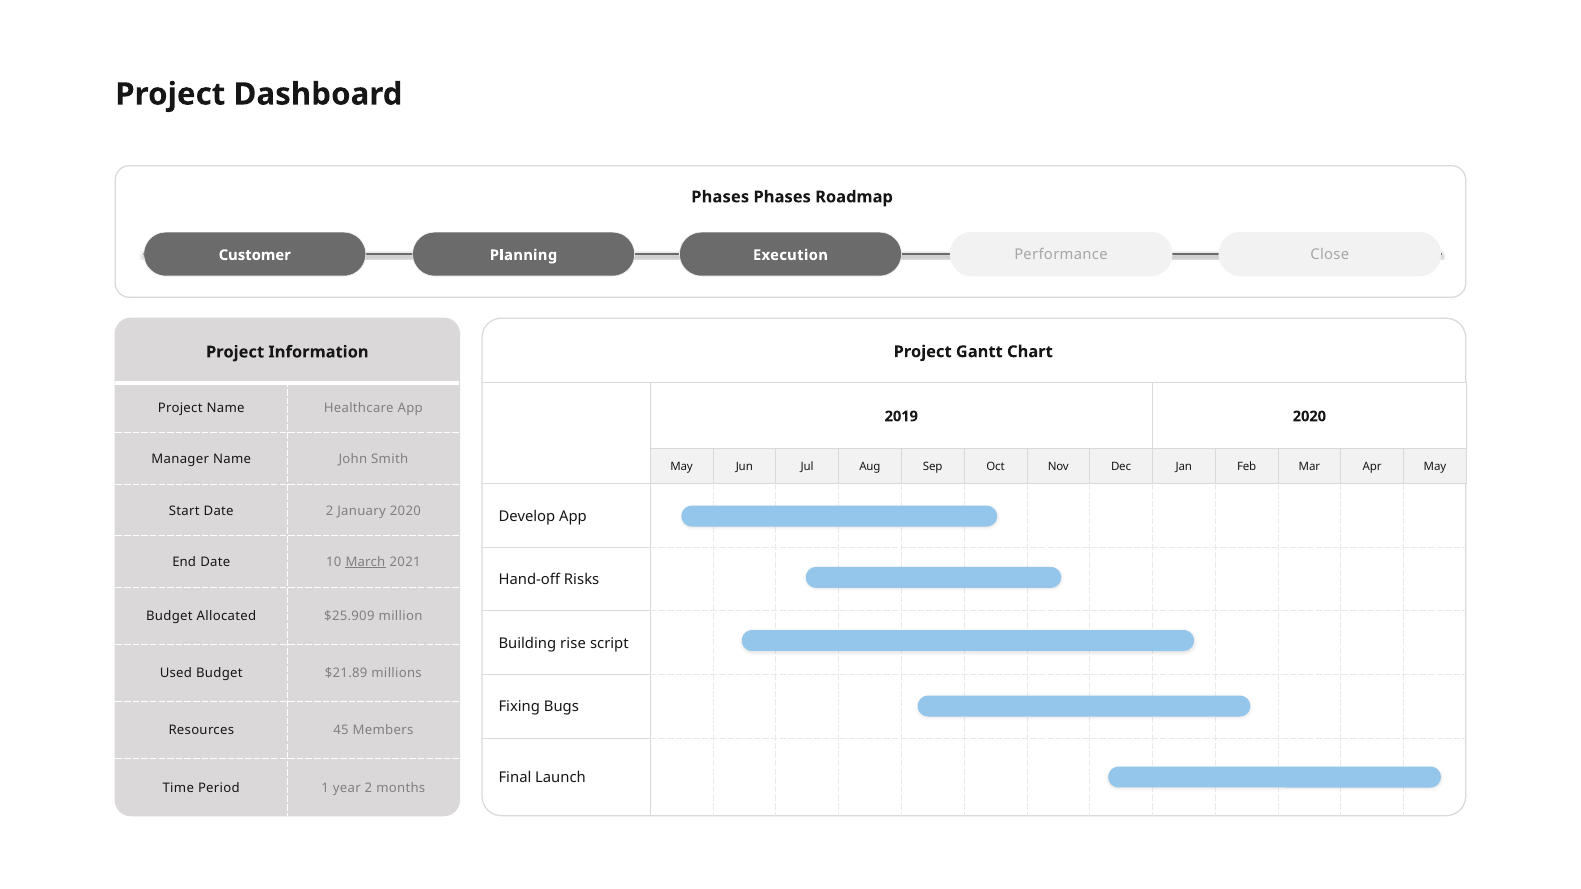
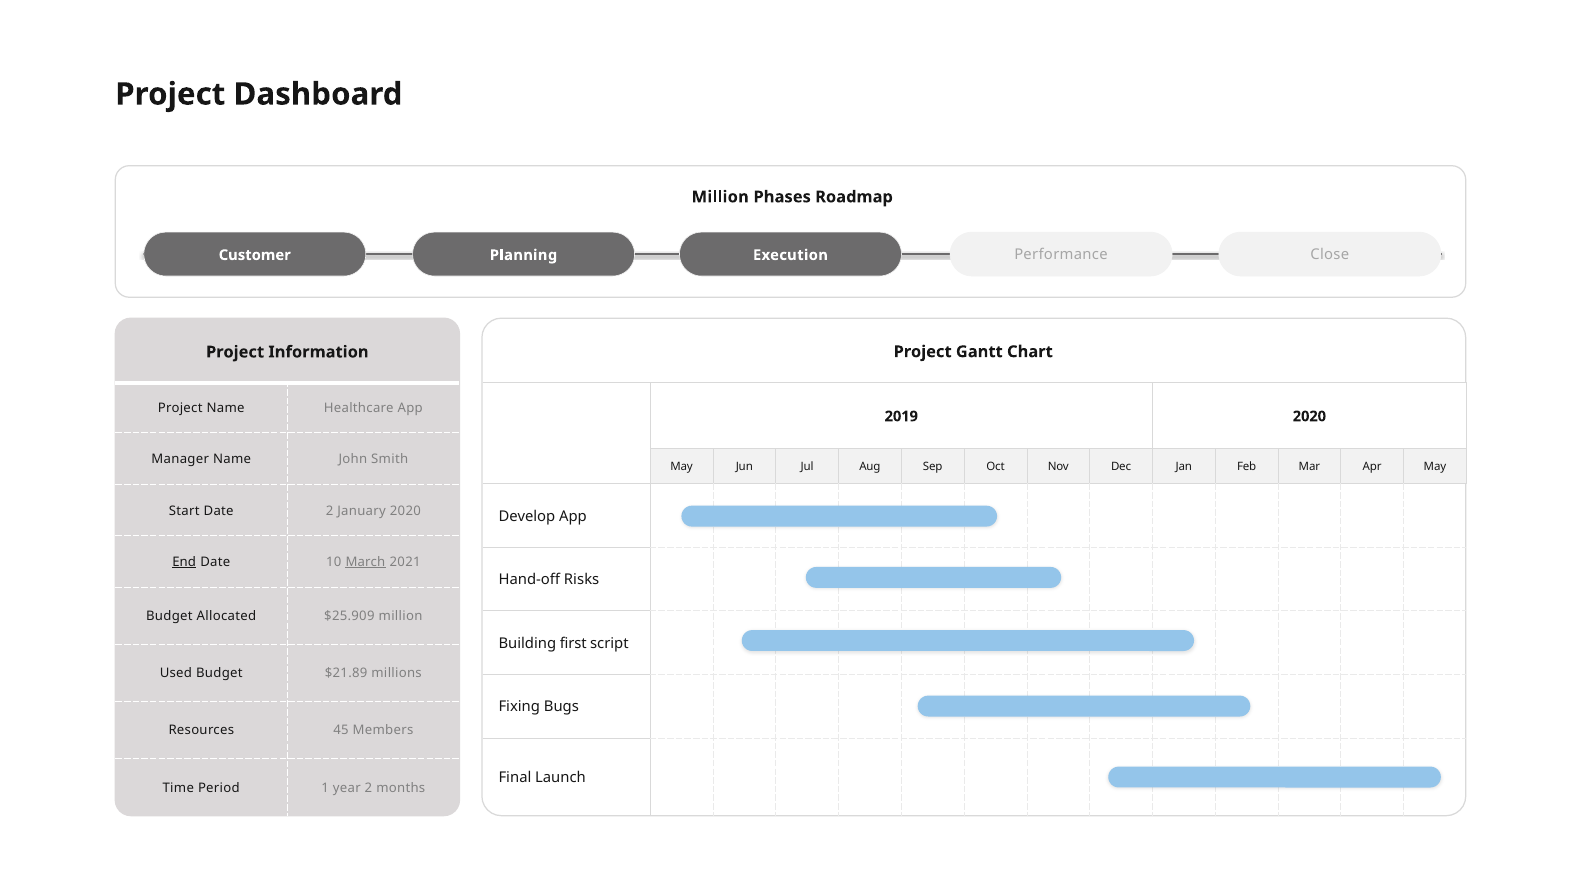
Phases: Phases -> Million (720, 197)
End underline: none -> present (184, 562)
rise: rise -> first (573, 644)
